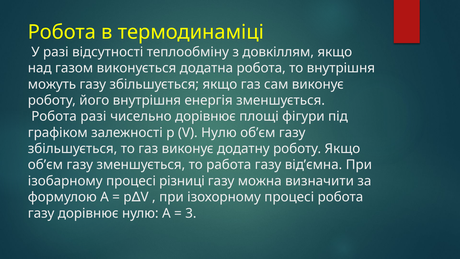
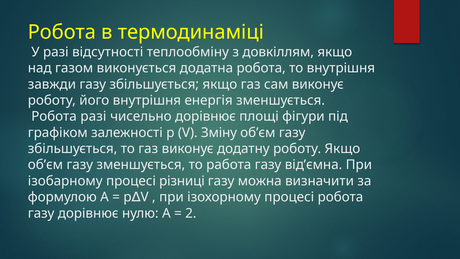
можуть: можуть -> завжди (52, 84)
V Нулю: Нулю -> Зміну (219, 132)
3: 3 -> 2 (191, 213)
